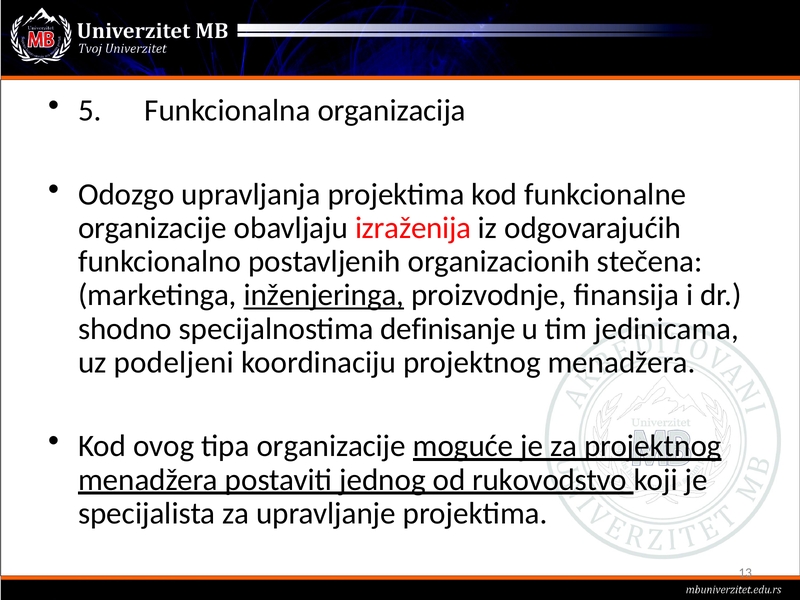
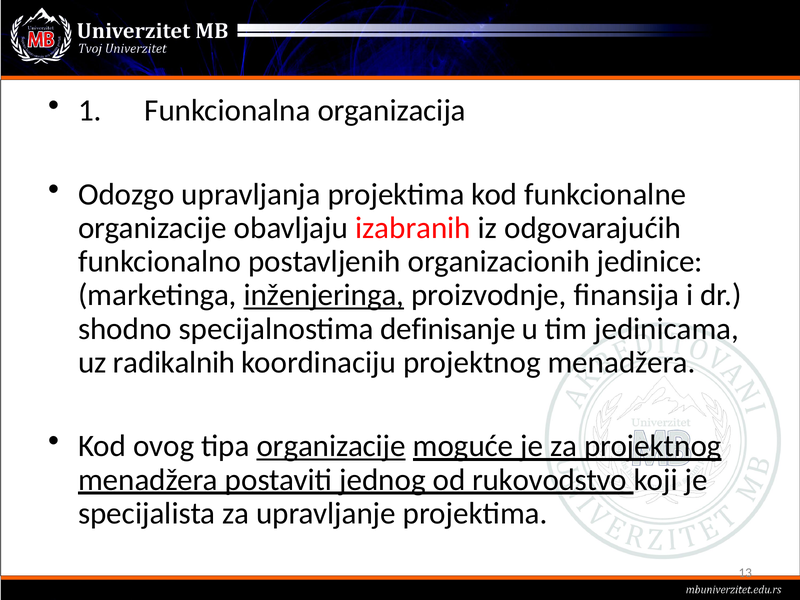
5: 5 -> 1 (90, 111)
izraženija: izraženija -> izabranih (413, 228)
stečena: stečena -> jedinice (650, 262)
podeljeni: podeljeni -> radikalnih (174, 362)
organizacije underline: none -> present (331, 446)
